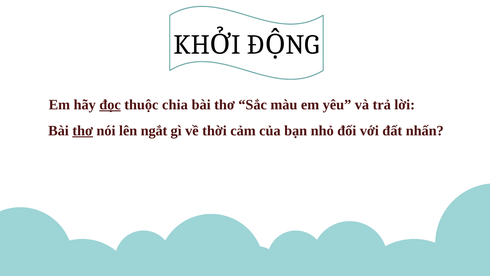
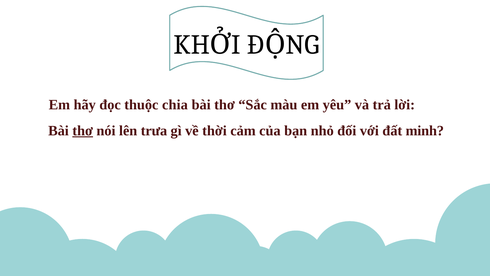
đọc underline: present -> none (110, 104)
ngắt: ngắt -> trưa (154, 131)
nhấn: nhấn -> minh (425, 131)
